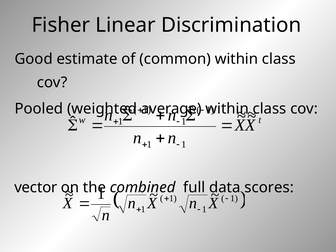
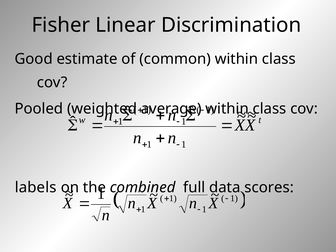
vector: vector -> labels (36, 187)
